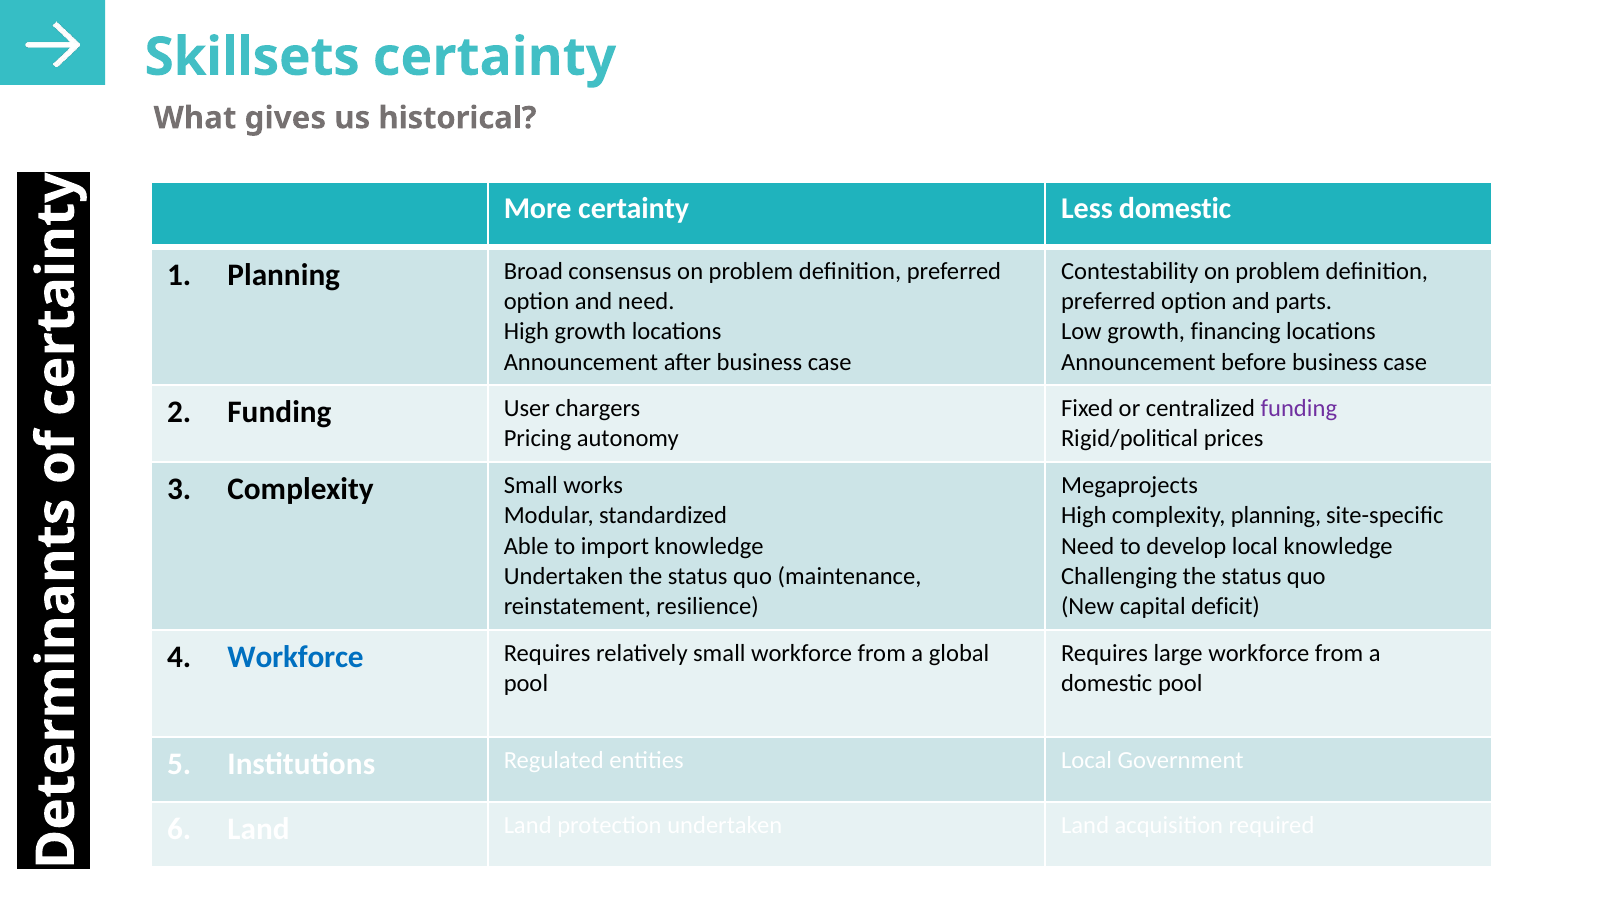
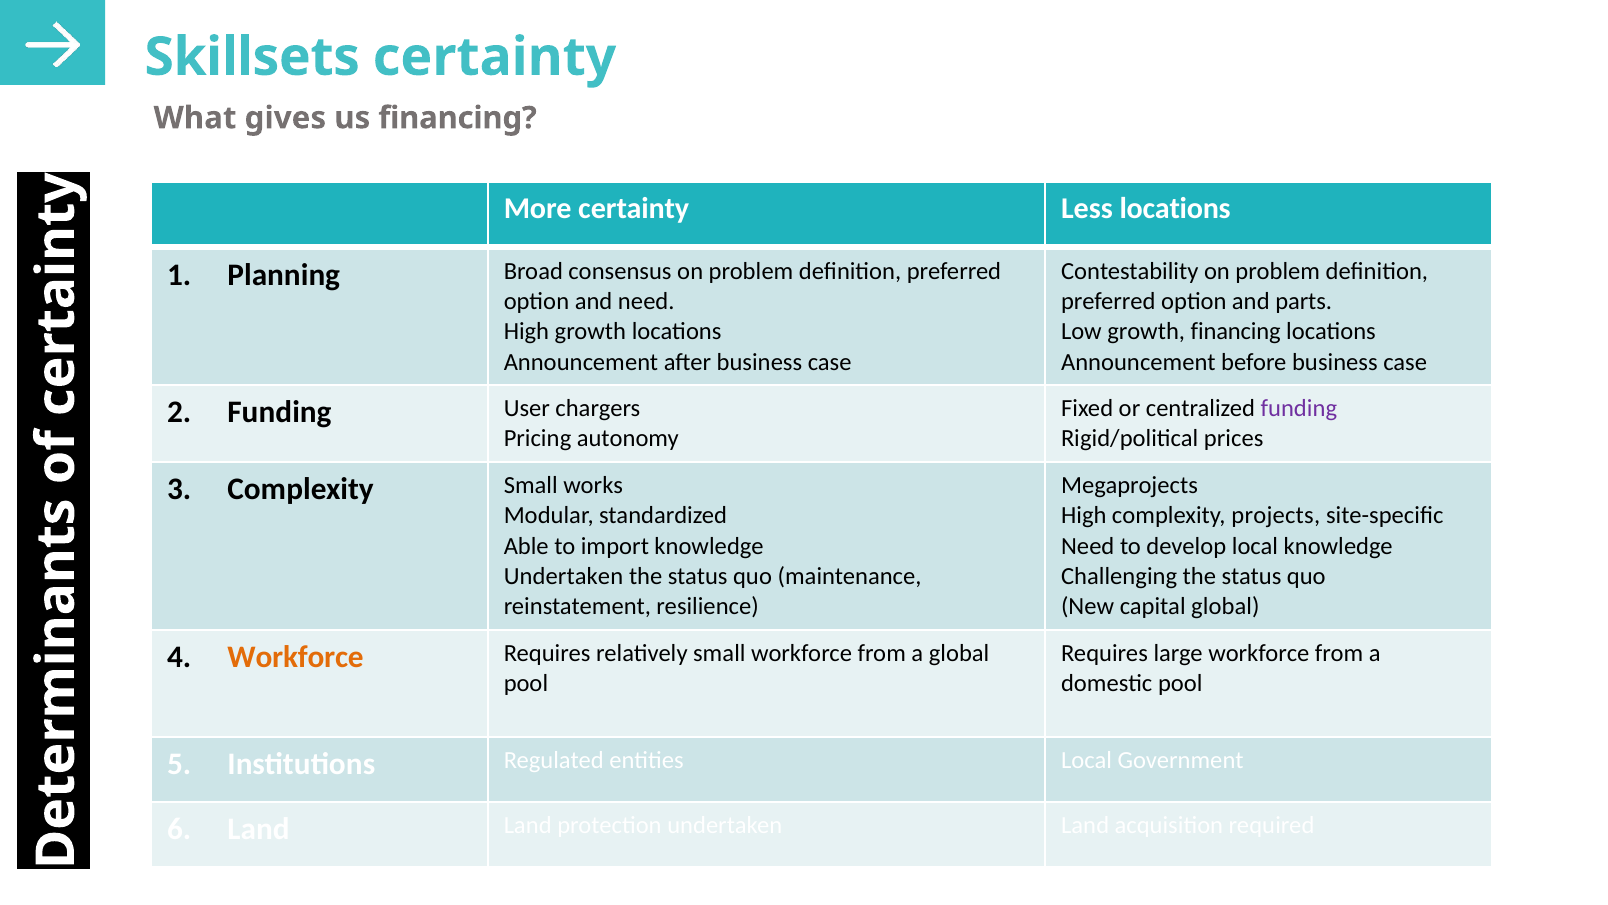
us historical: historical -> financing (457, 118)
Less domestic: domestic -> locations (1175, 209)
complexity planning: planning -> projects (1276, 515)
capital deficit: deficit -> global (1225, 606)
Workforce colour: blue -> orange (296, 657)
